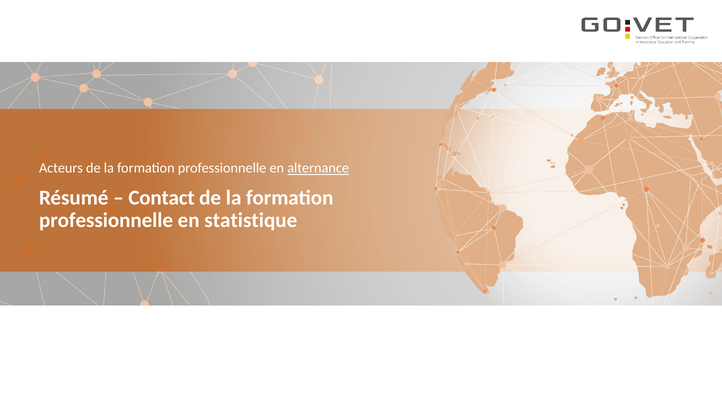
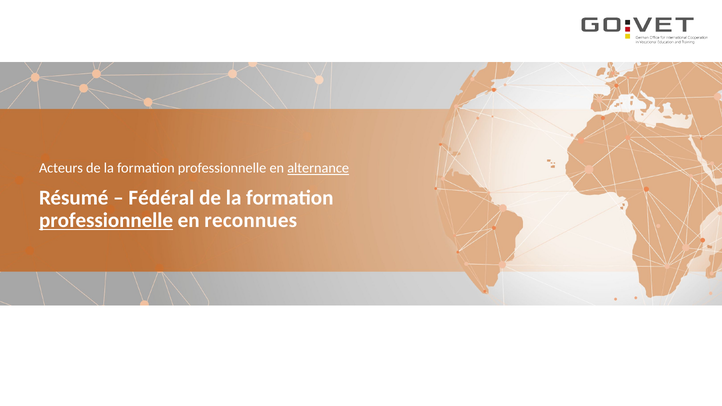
Contact: Contact -> Fédéral (161, 198)
professionnelle underline: none -> present (106, 221)
statistique: statistique -> reconnues (251, 221)
